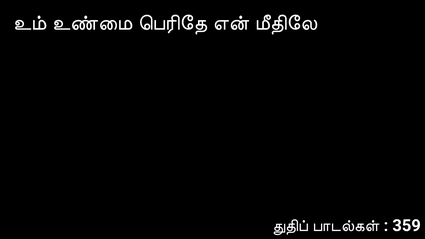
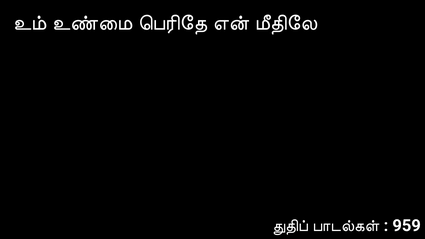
359: 359 -> 959 (407, 226)
